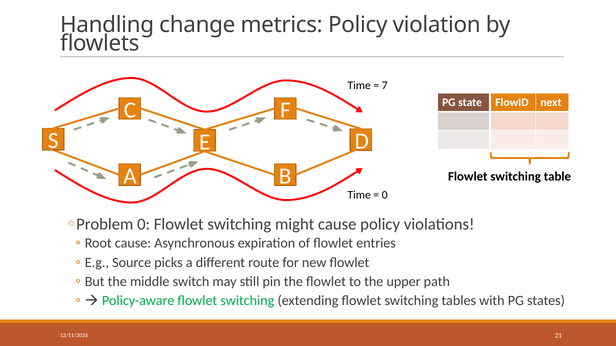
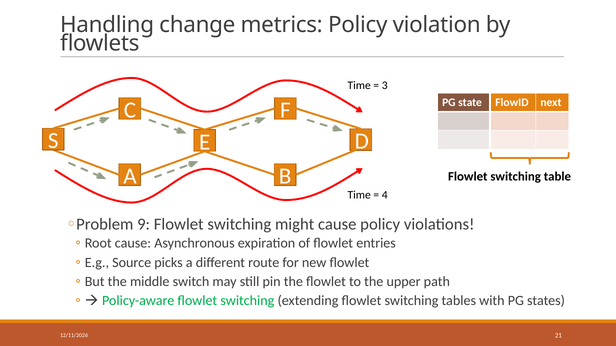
7: 7 -> 3 (385, 86)
0: 0 -> 4 (385, 195)
0: 0 -> 9 (144, 224)
